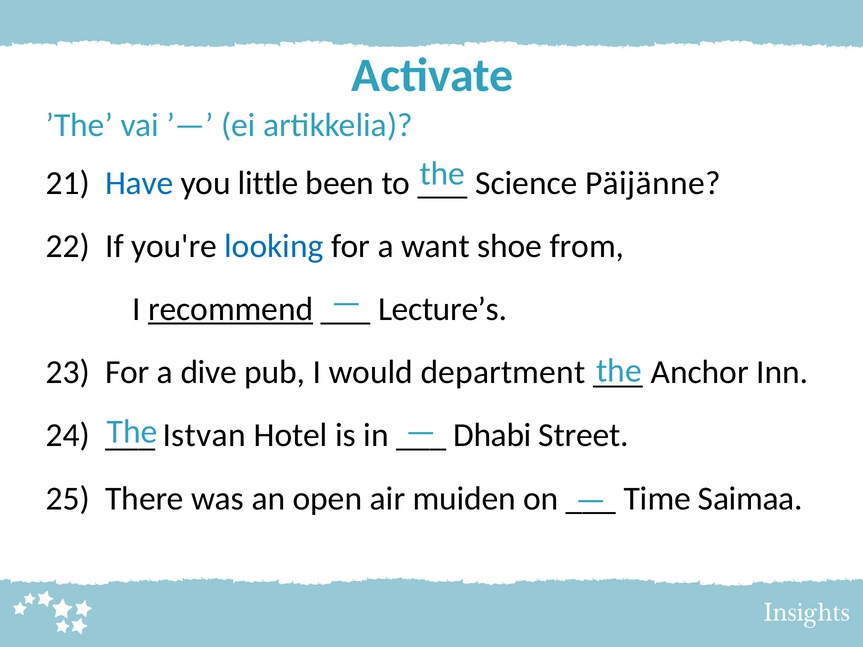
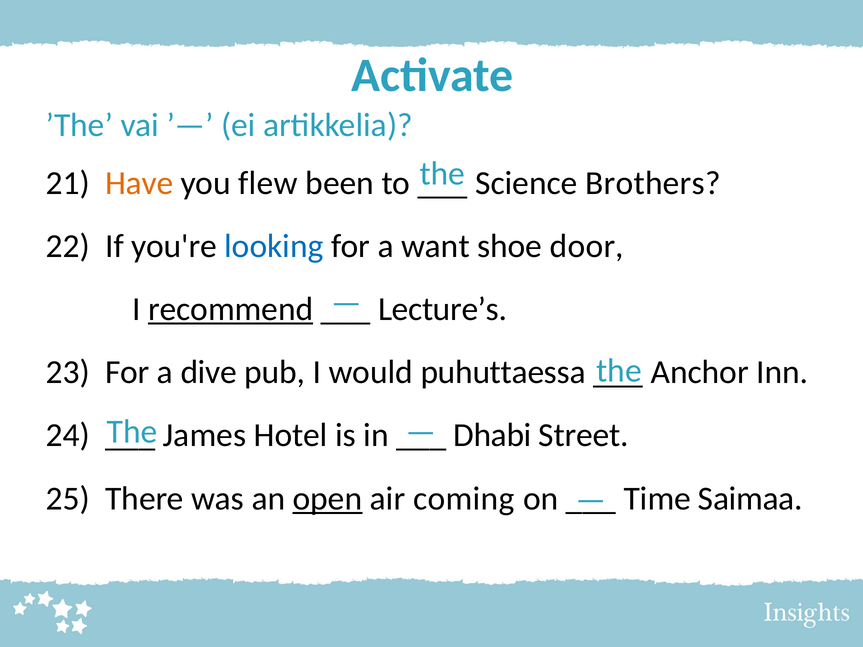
Have colour: blue -> orange (139, 183)
little: little -> flew (268, 183)
Päijänne: Päijänne -> Brothers (653, 183)
from: from -> door (587, 246)
department: department -> puhuttaessa (503, 372)
Istvan: Istvan -> James (204, 436)
open underline: none -> present (327, 499)
muiden: muiden -> coming (464, 499)
